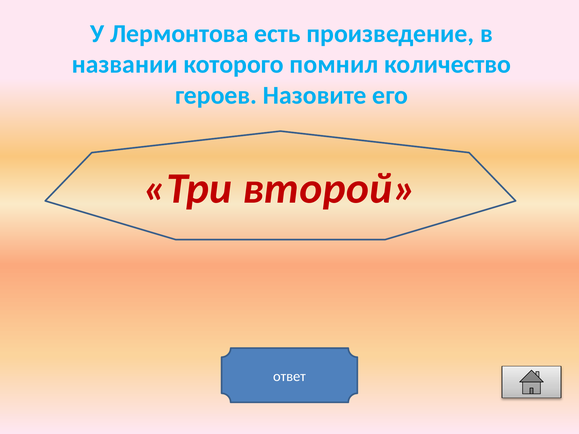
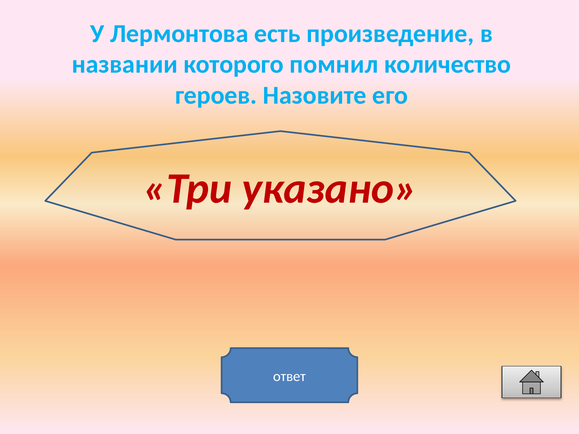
второй: второй -> указано (330, 189)
